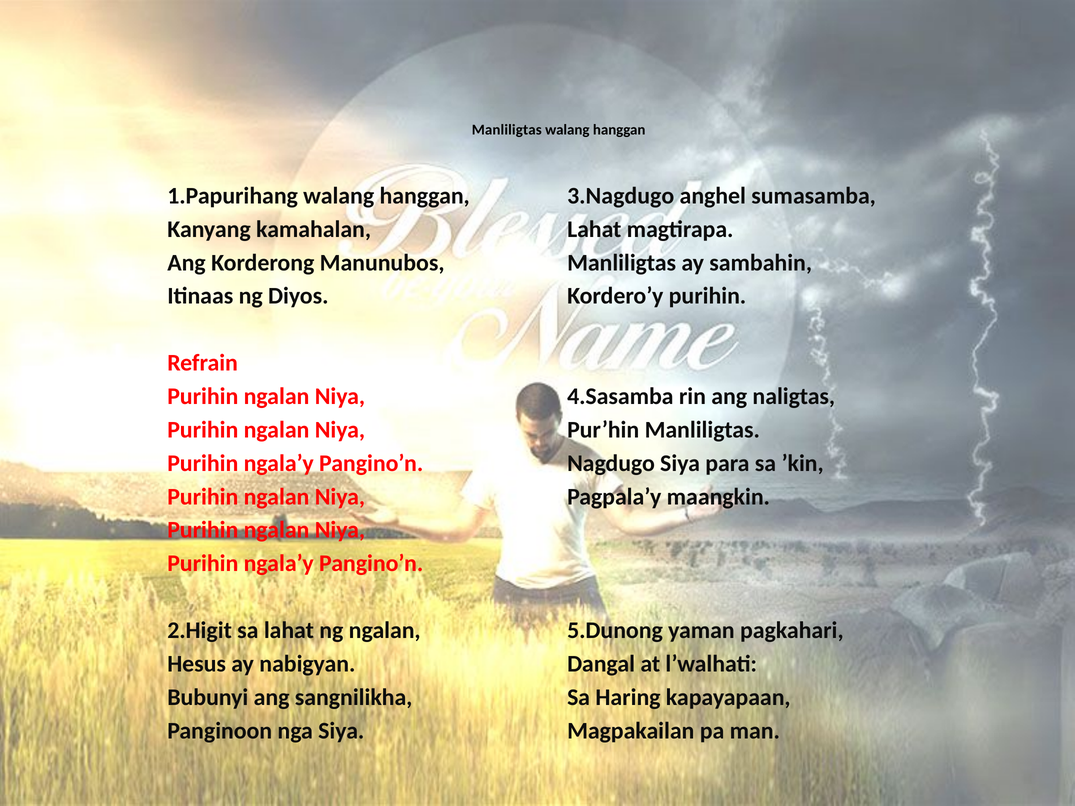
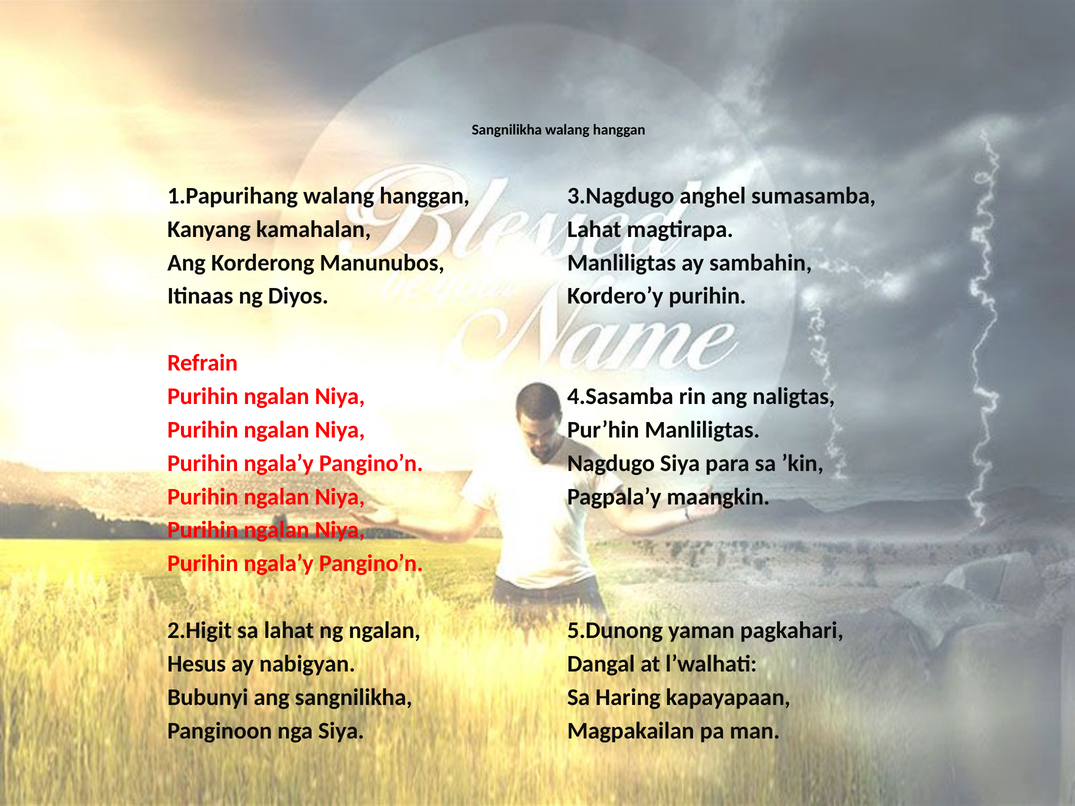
Manliligtas: Manliligtas -> Sangnilikha (507, 130)
